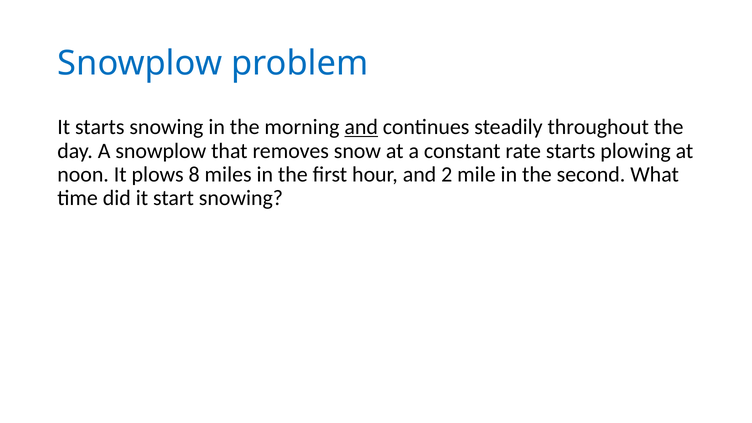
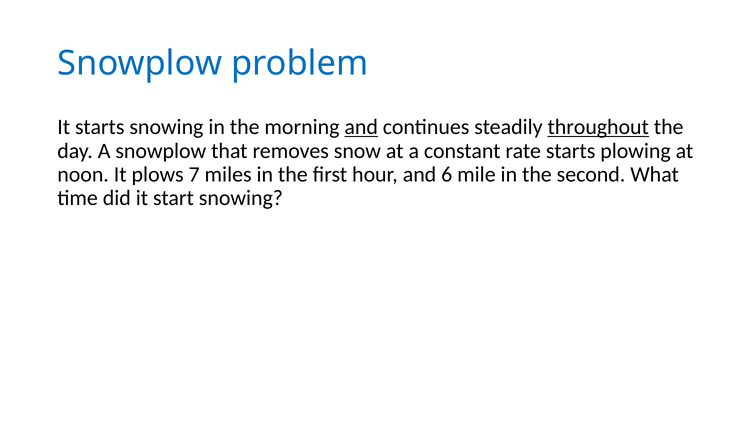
throughout underline: none -> present (598, 127)
8: 8 -> 7 (194, 175)
2: 2 -> 6 (447, 175)
